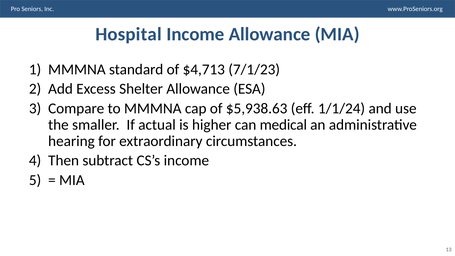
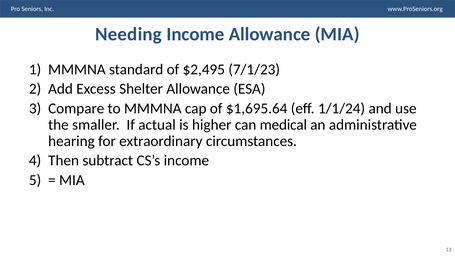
Hospital: Hospital -> Needing (129, 34)
$4,713: $4,713 -> $2,495 (204, 70)
$5,938.63: $5,938.63 -> $1,695.64 (257, 108)
